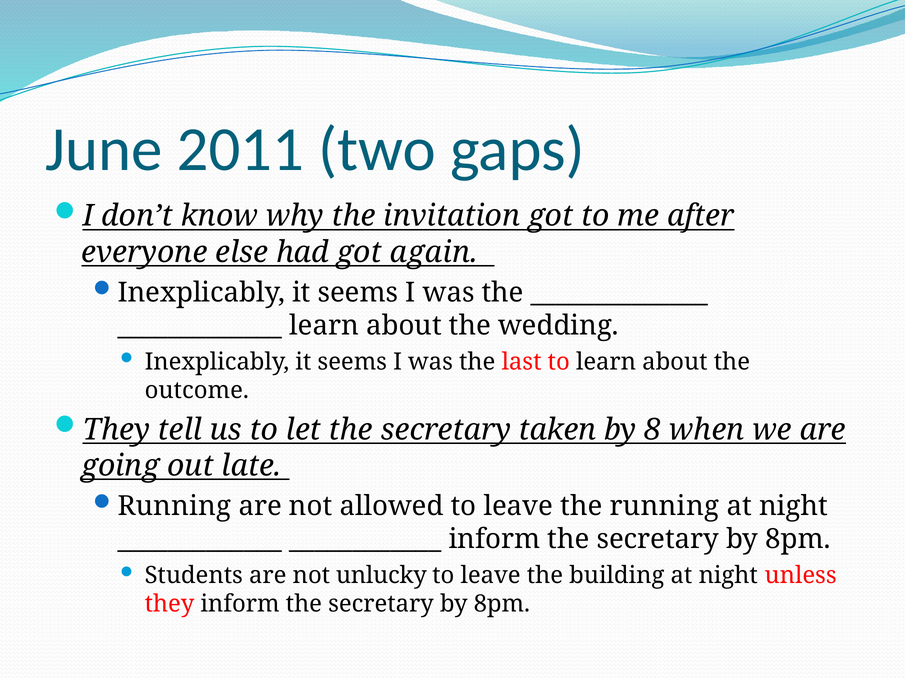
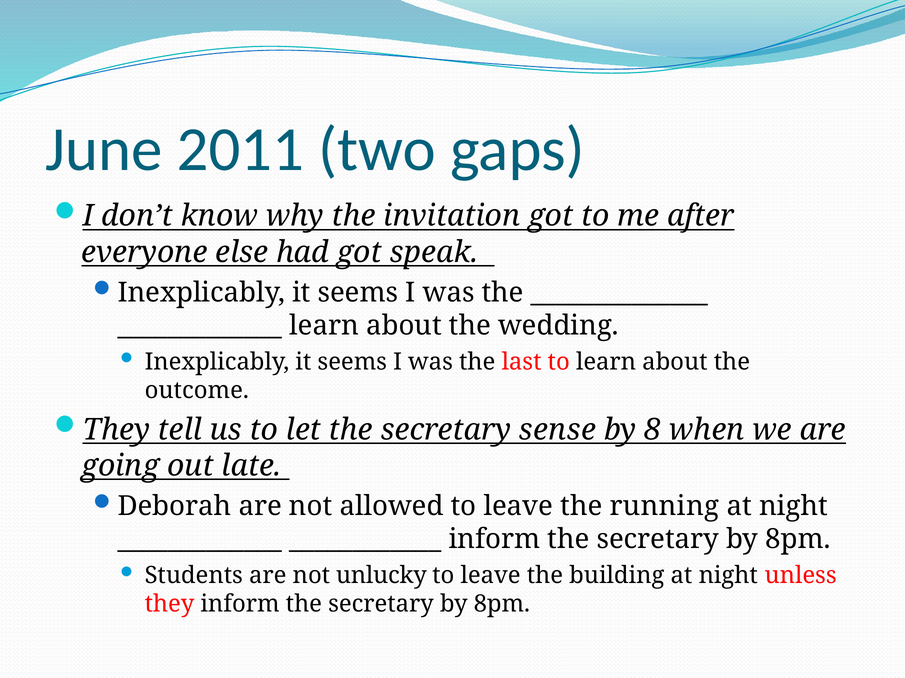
again: again -> speak (434, 252)
taken: taken -> sense (557, 430)
Running: Running -> Deborah (174, 507)
